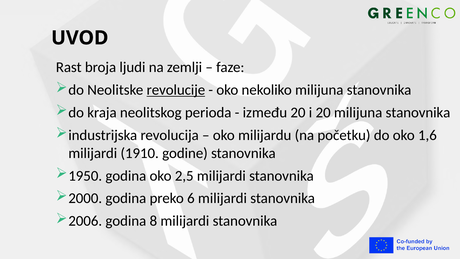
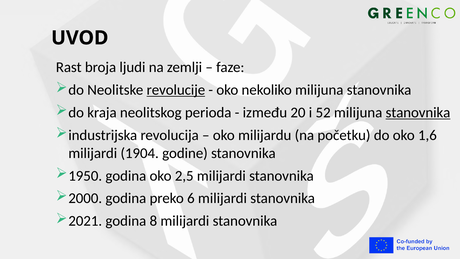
i 20: 20 -> 52 (323, 113)
stanovnika underline: none -> present (418, 113)
1910: 1910 -> 1904 (140, 153)
2006: 2006 -> 2021 (85, 221)
